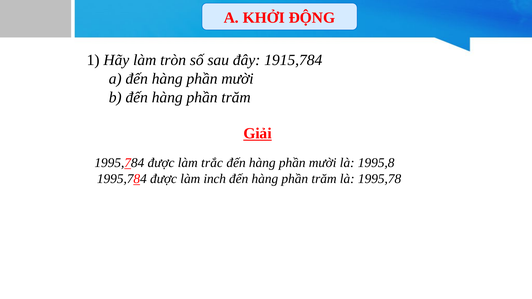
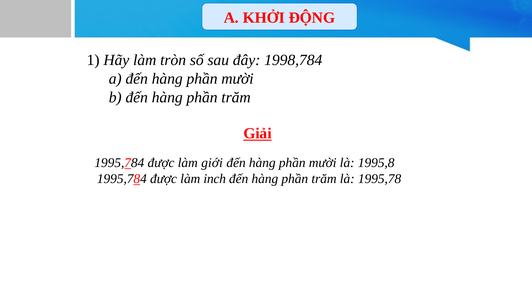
1915,784: 1915,784 -> 1998,784 (293, 60)
trắc: trắc -> giới (212, 163)
